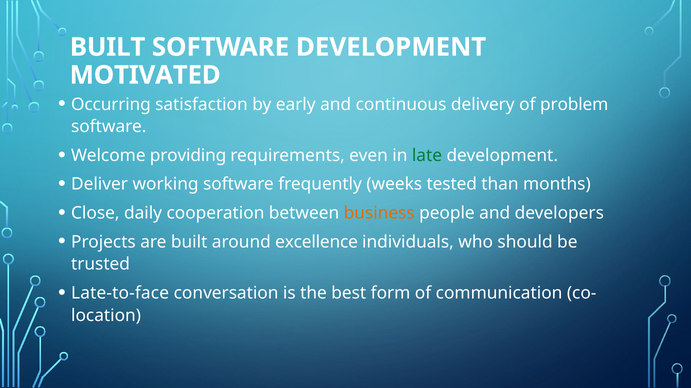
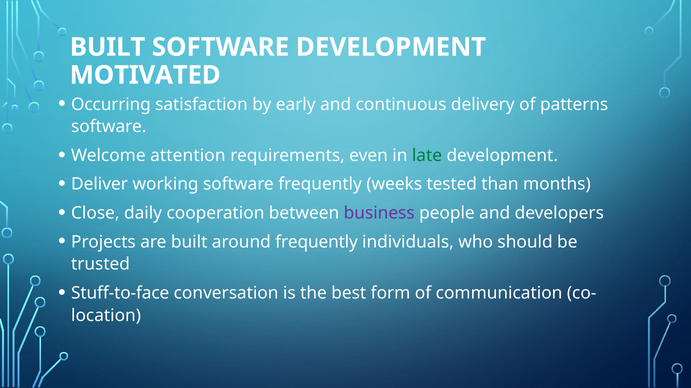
problem: problem -> patterns (574, 104)
providing: providing -> attention (188, 156)
business colour: orange -> purple (379, 213)
around excellence: excellence -> frequently (317, 242)
Late-to-face: Late-to-face -> Stuff-to-face (120, 294)
